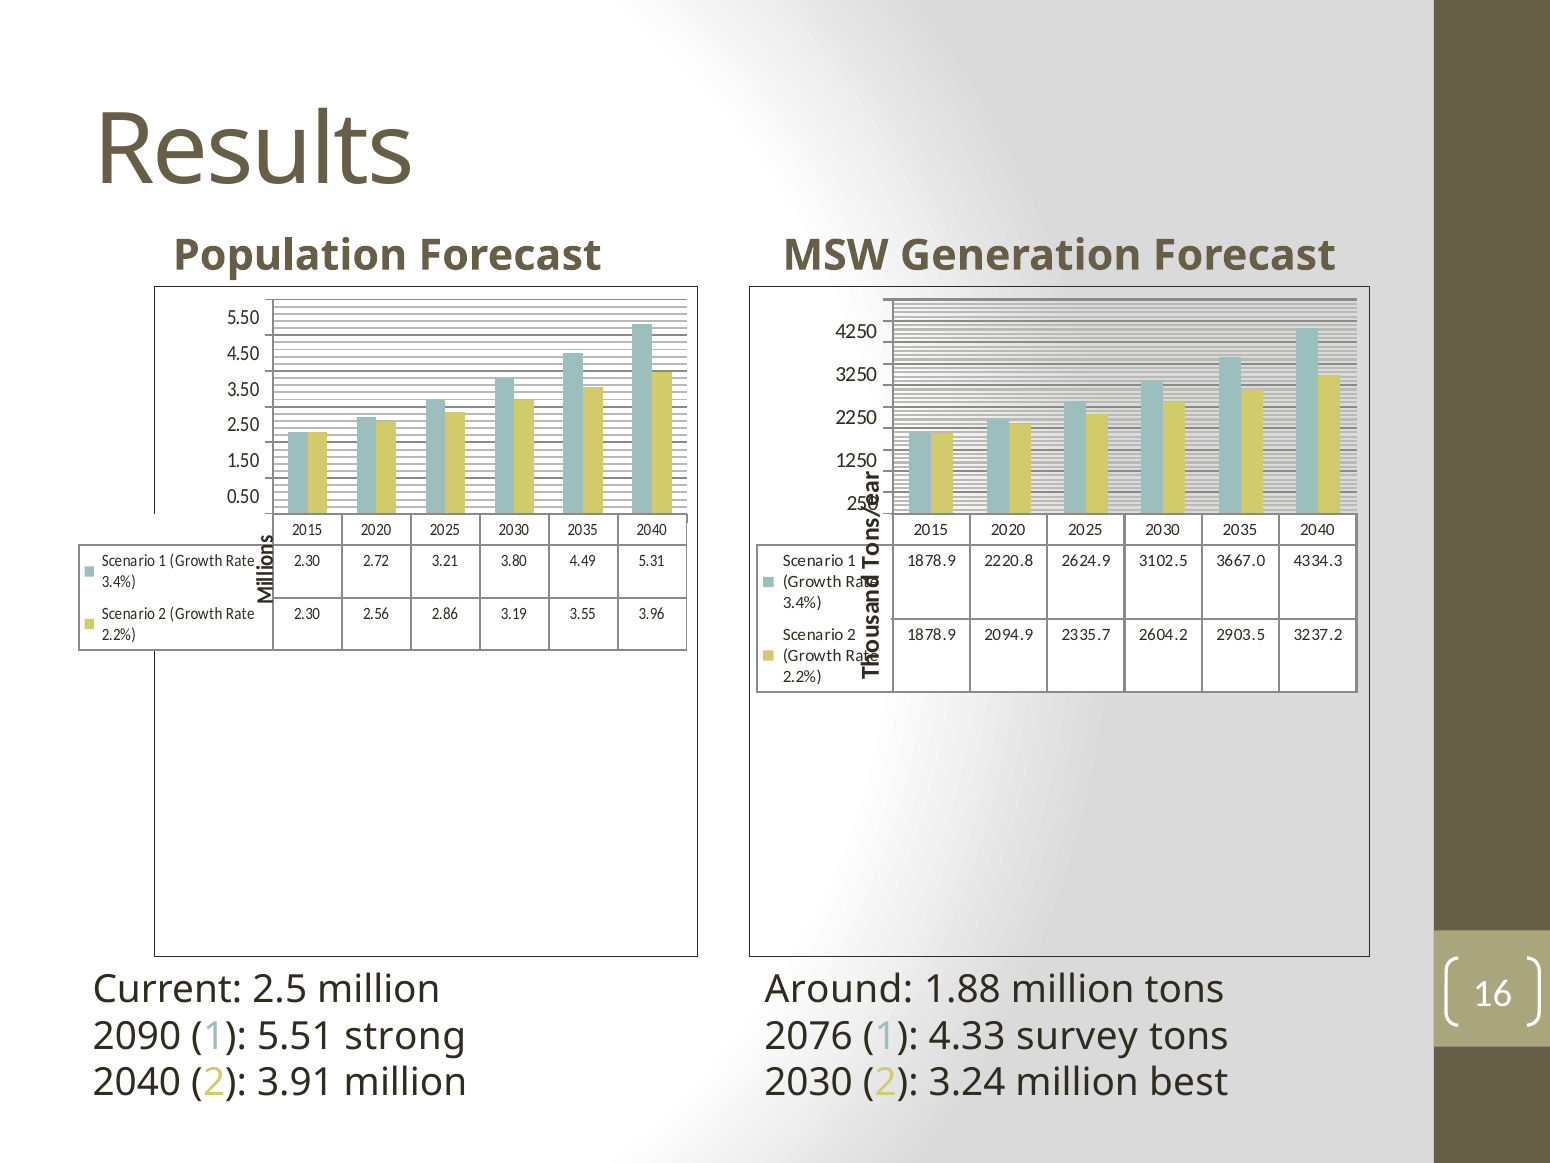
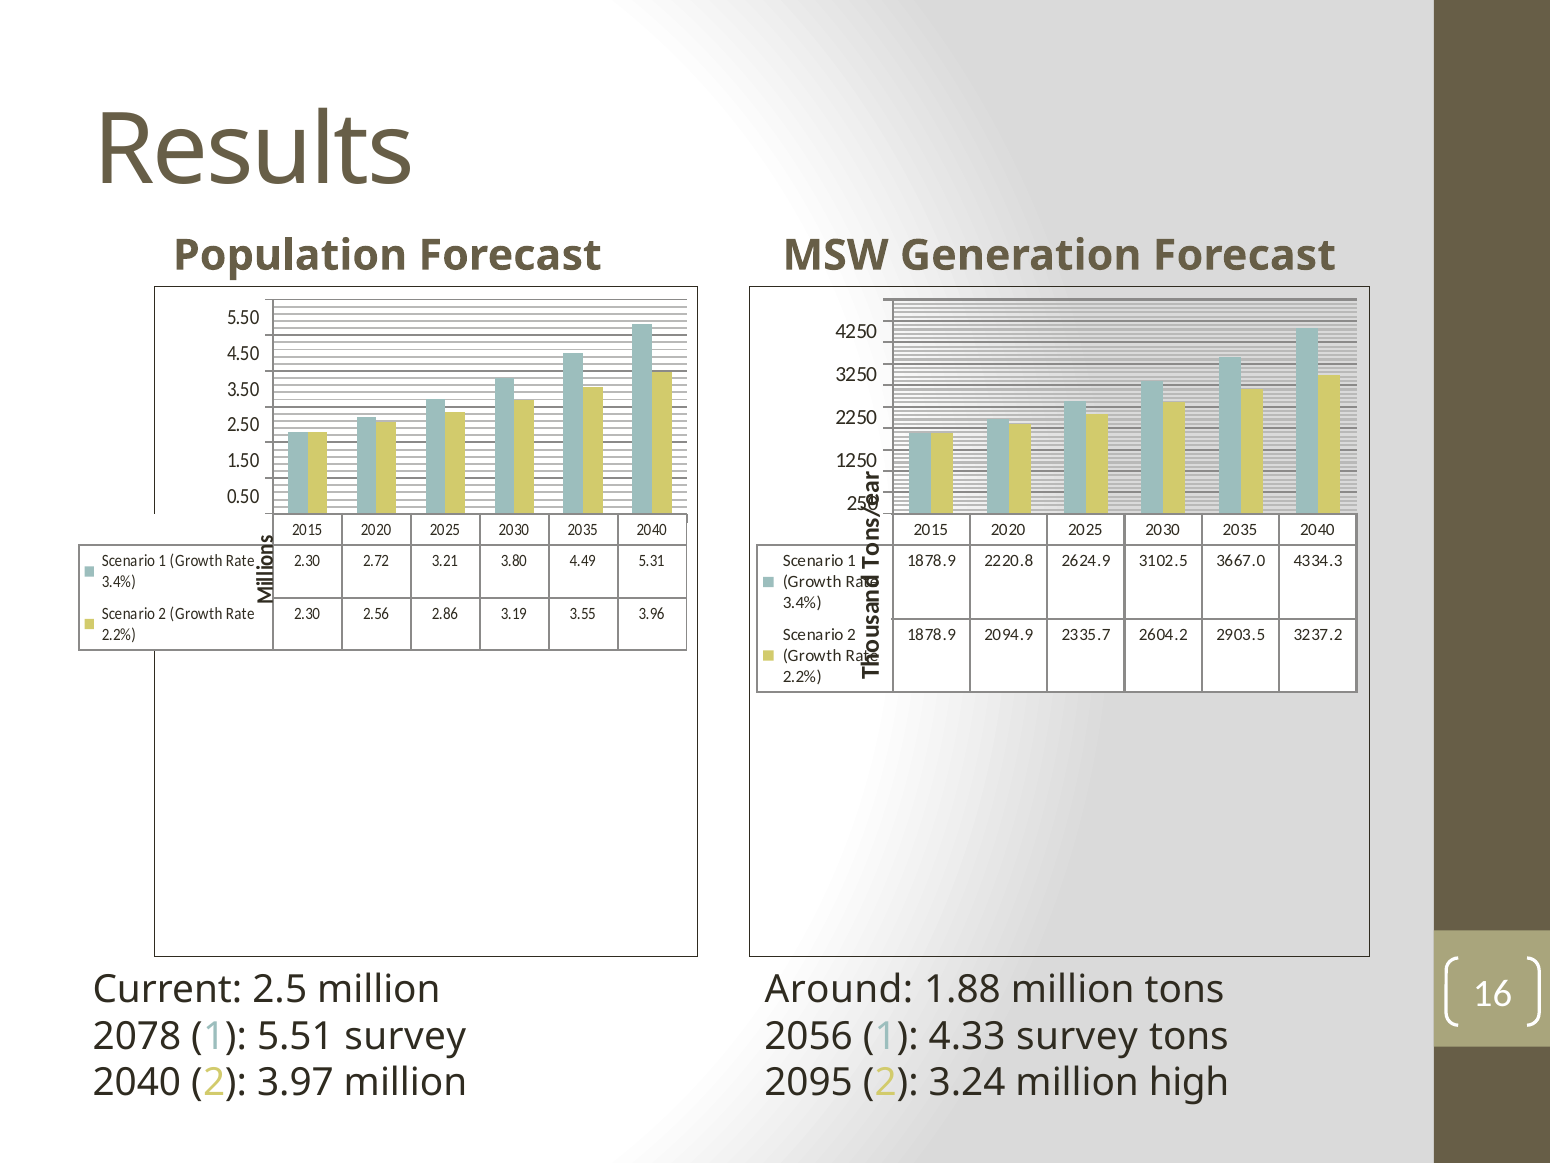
2090: 2090 -> 2078 (137, 1036)
5.51 strong: strong -> survey (405, 1036)
2076: 2076 -> 2056 (809, 1036)
3.91: 3.91 -> 3.97 (295, 1082)
2030: 2030 -> 2095 (809, 1082)
best: best -> high (1189, 1082)
